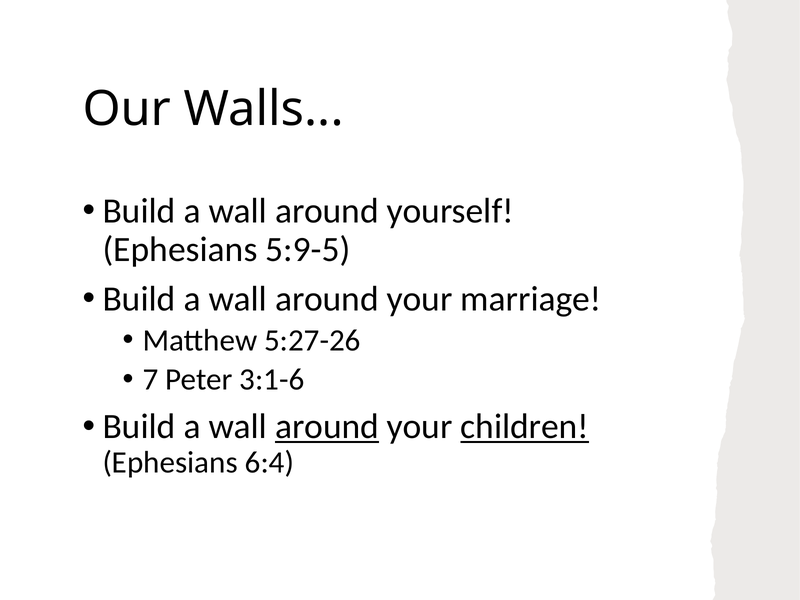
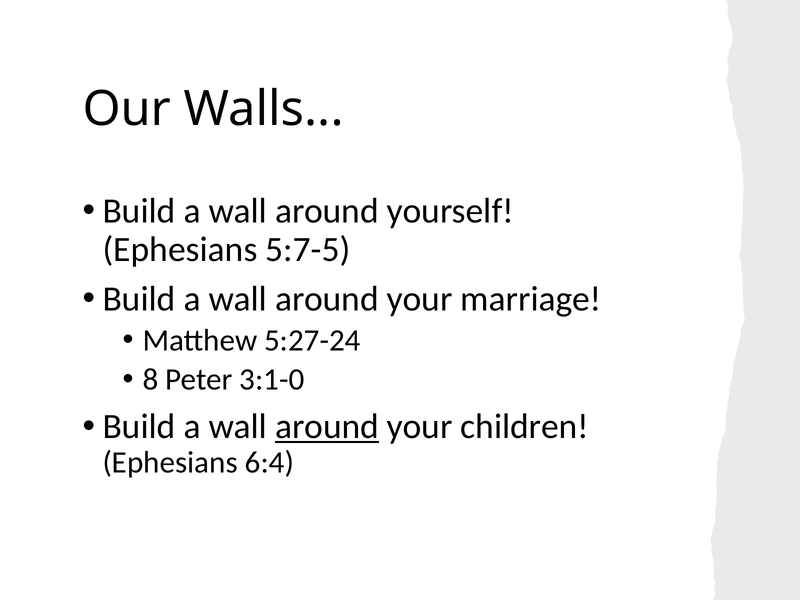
5:9-5: 5:9-5 -> 5:7-5 (308, 249)
5:27-26: 5:27-26 -> 5:27-24 (312, 340)
7: 7 -> 8 (150, 379)
3:1-6: 3:1-6 -> 3:1-0 (272, 379)
children underline: present -> none (525, 427)
